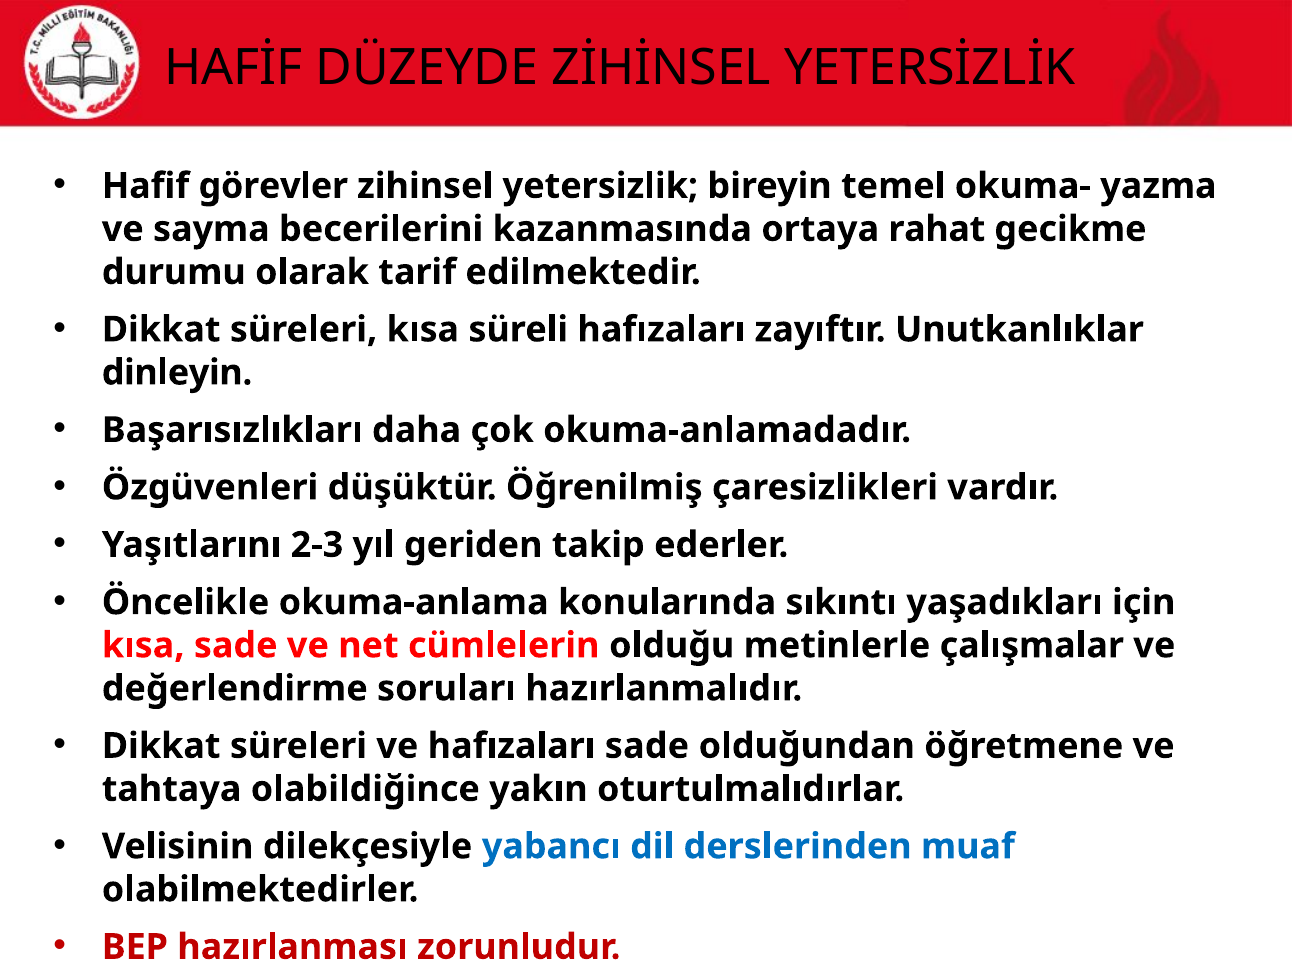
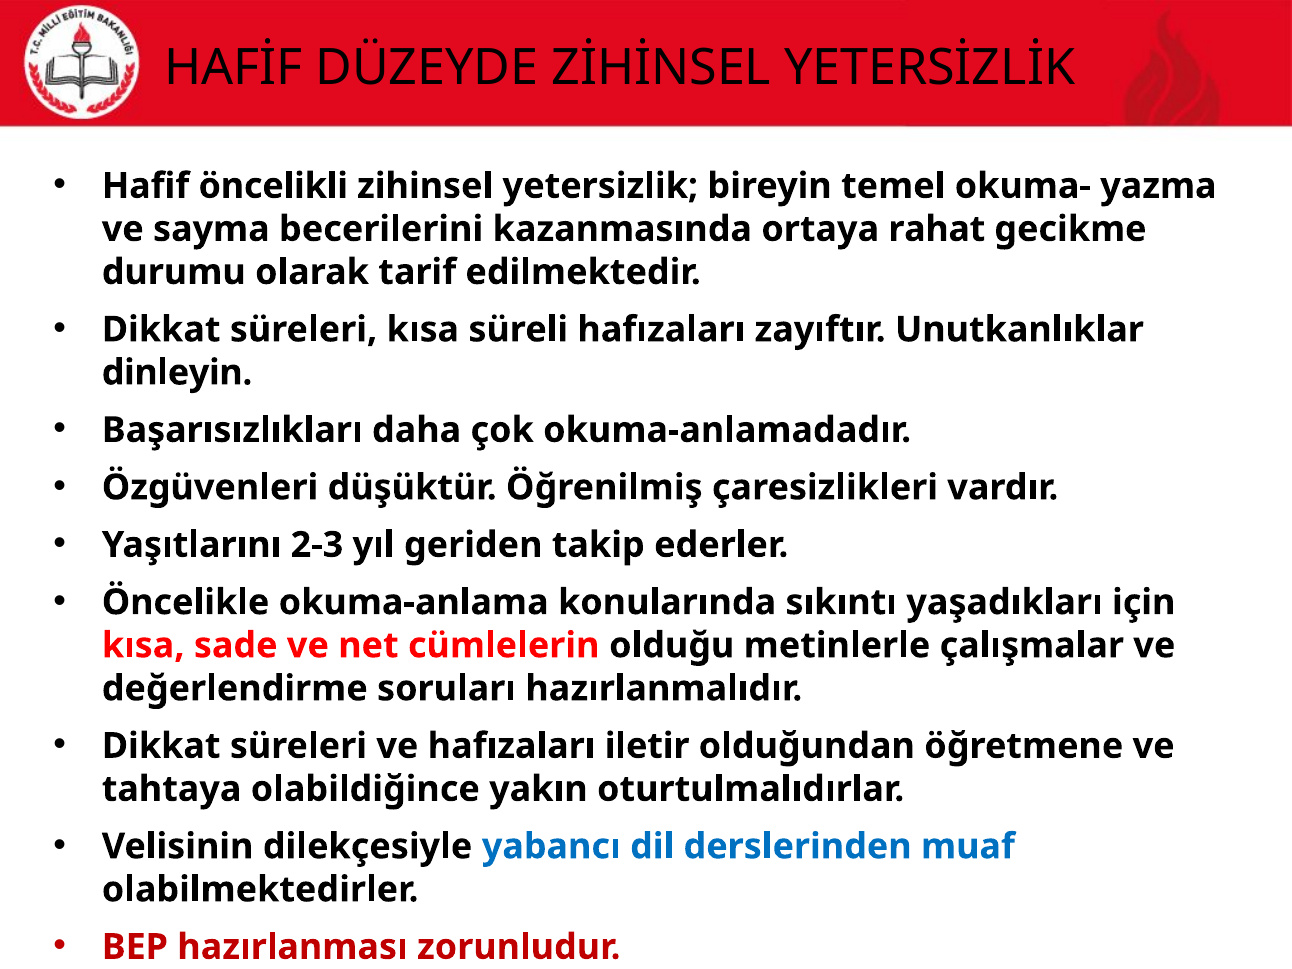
görevler: görevler -> öncelikli (273, 186)
hafızaları sade: sade -> iletir (647, 746)
